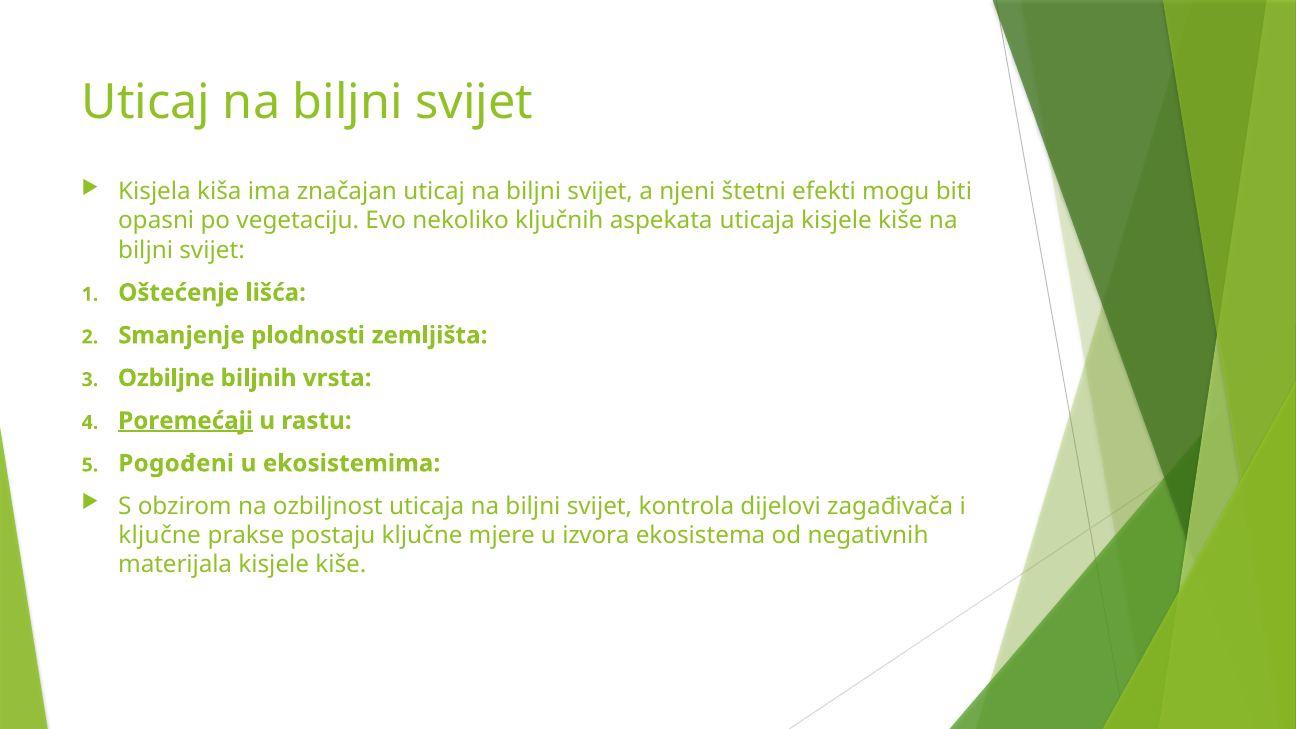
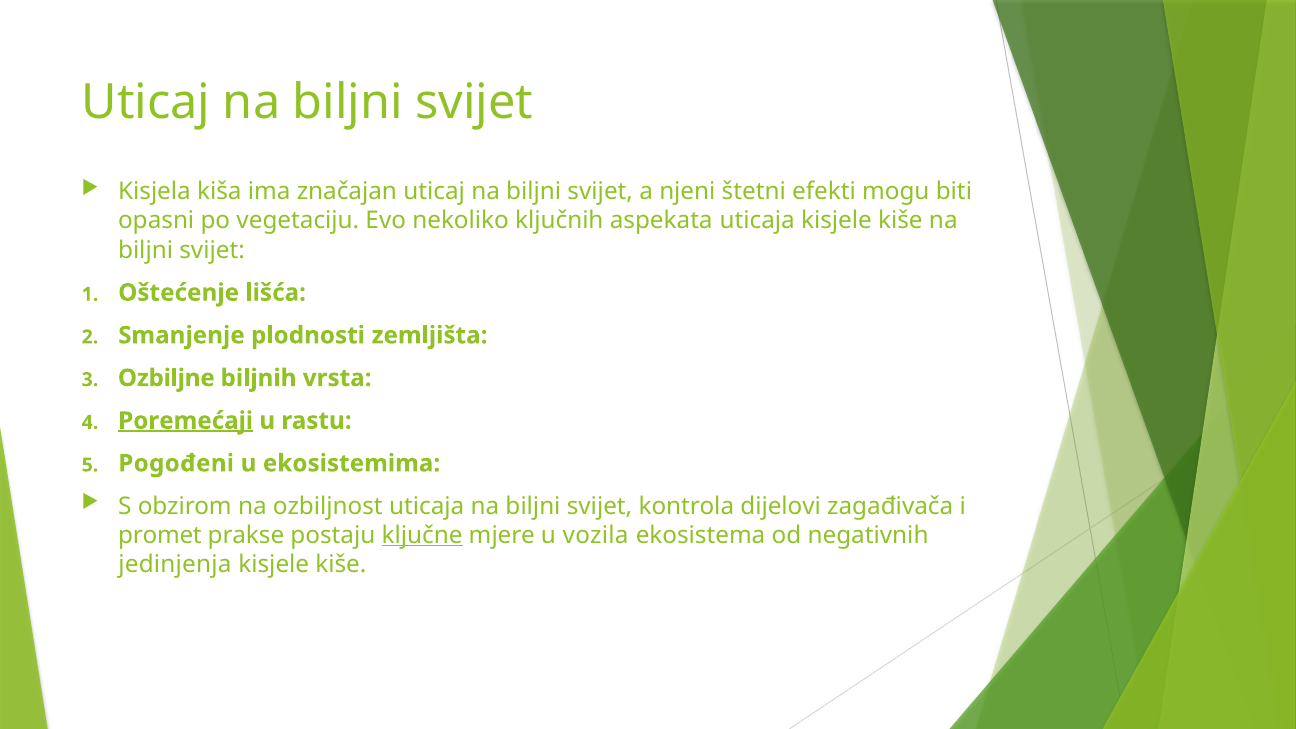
ključne: ključne -> promet (160, 535)
ključne underline: none -> present (422, 535)
izvora: izvora -> vozila (596, 535)
materijala: materijala -> jedinjenja (175, 564)
